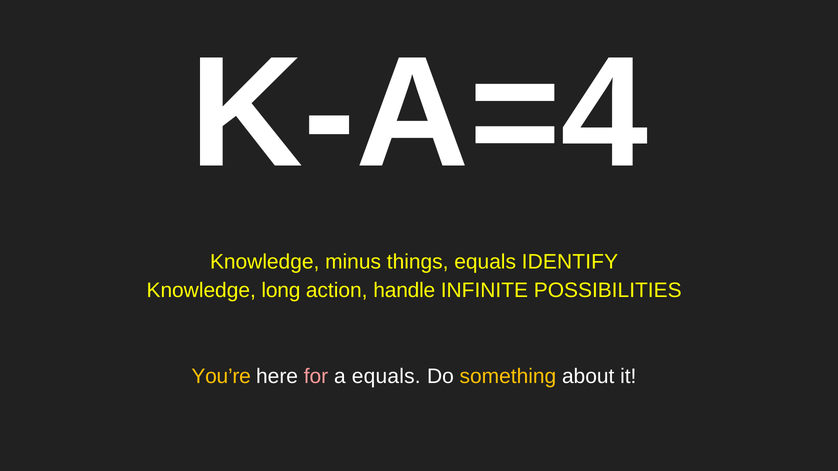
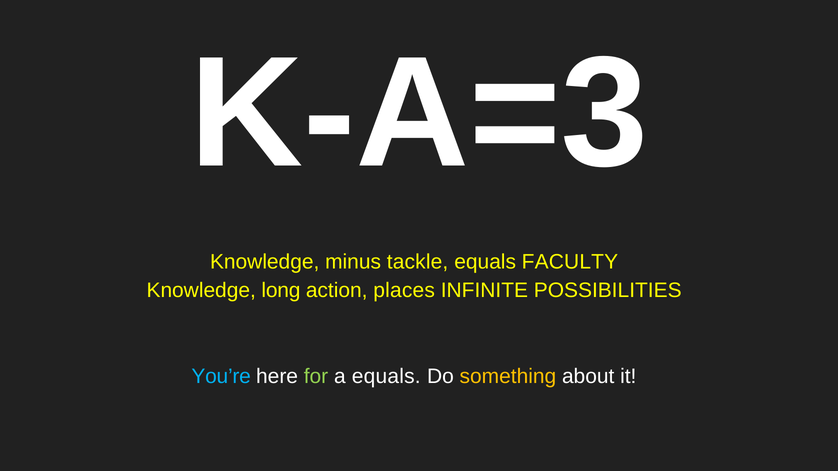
K-A=4: K-A=4 -> K-A=3 (419, 114)
things: things -> tackle (418, 262)
IDENTIFY: IDENTIFY -> FACULTY (570, 262)
handle: handle -> places (404, 291)
You’re colour: yellow -> light blue (221, 376)
for colour: pink -> light green (316, 376)
